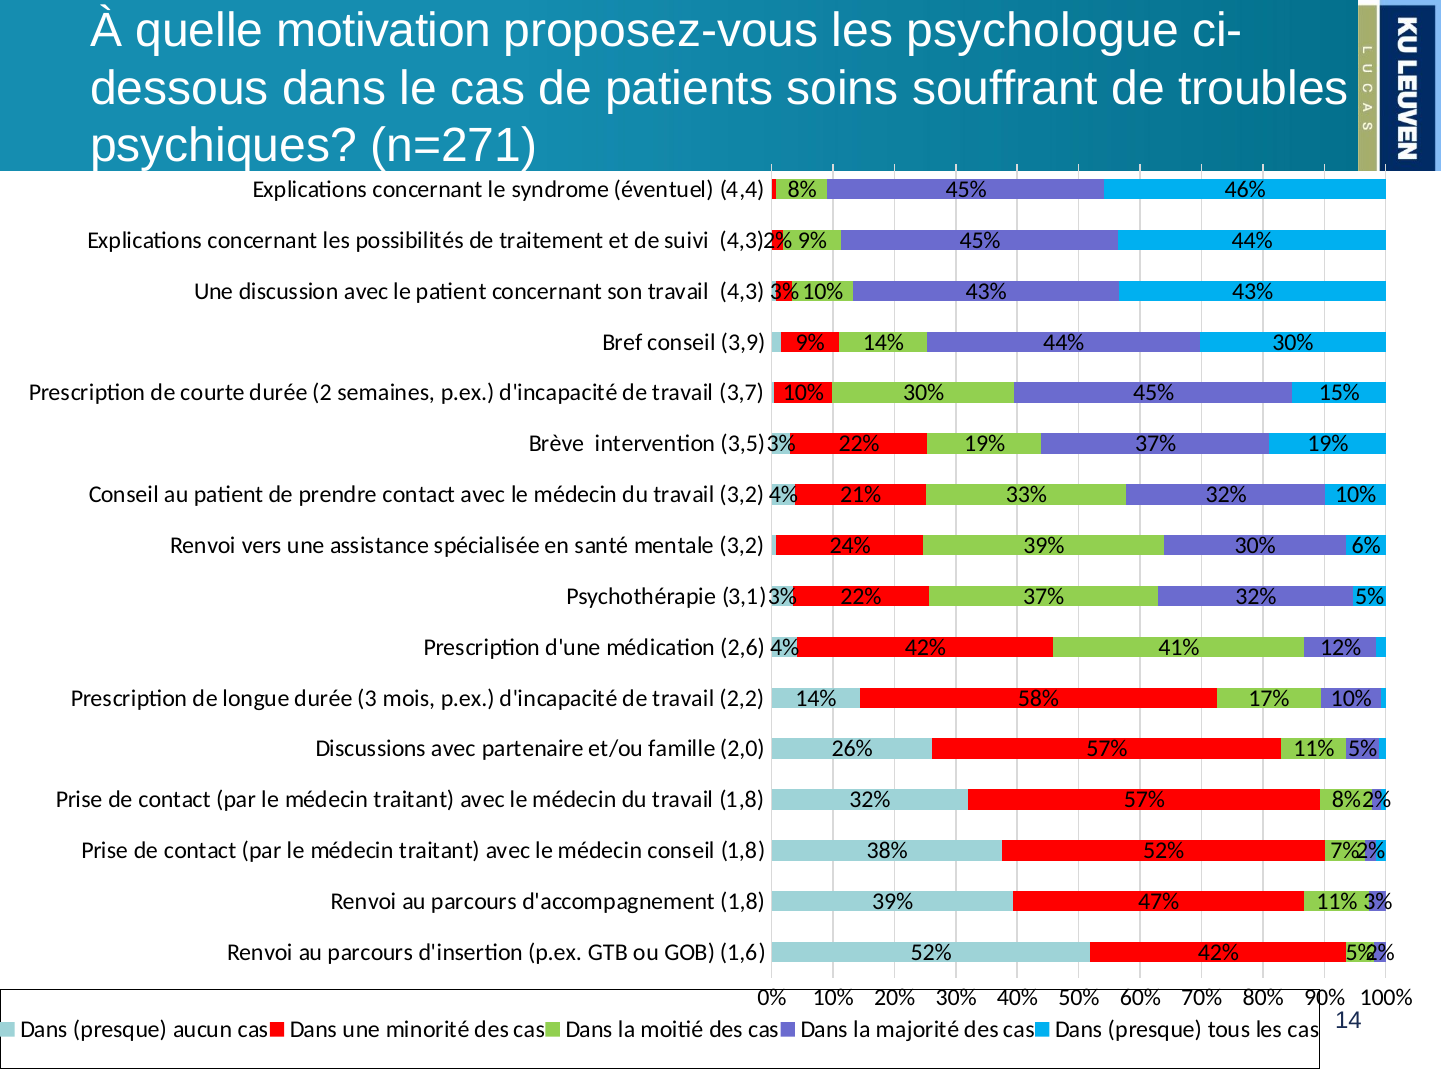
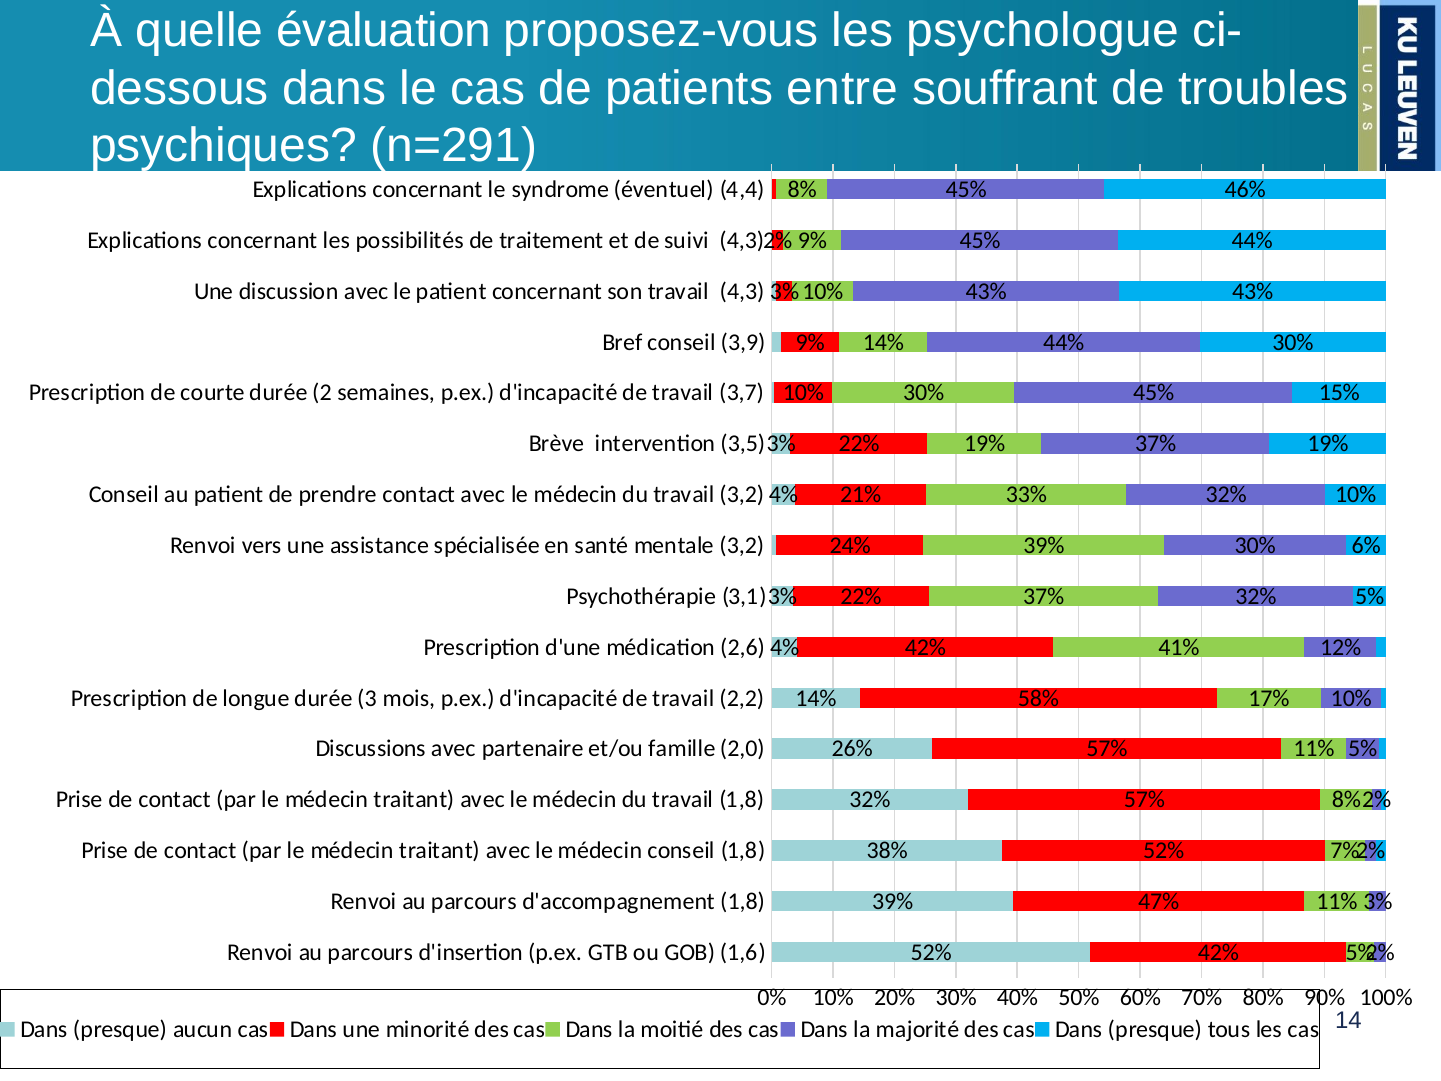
motivation: motivation -> évaluation (384, 31)
soins: soins -> entre (842, 88)
n=271: n=271 -> n=291 (454, 146)
